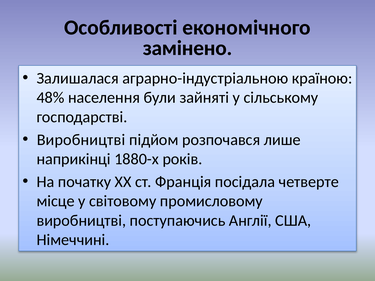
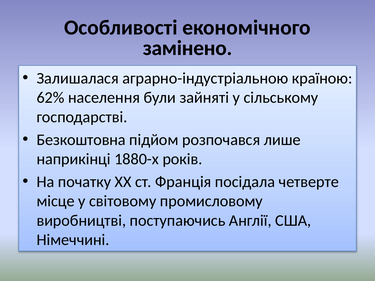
48%: 48% -> 62% (50, 98)
Виробництві: Виробництві -> Безкоштовна (81, 140)
